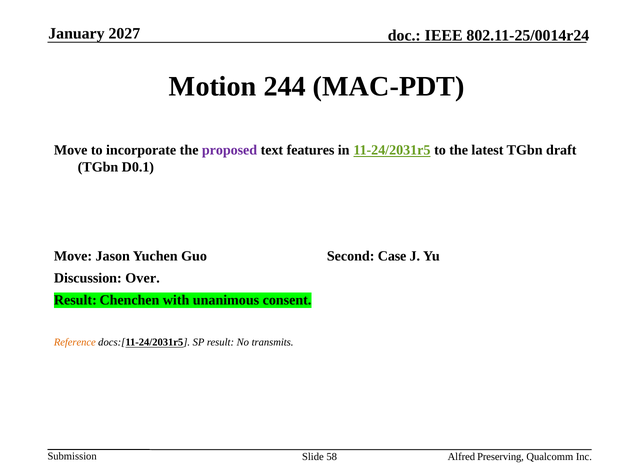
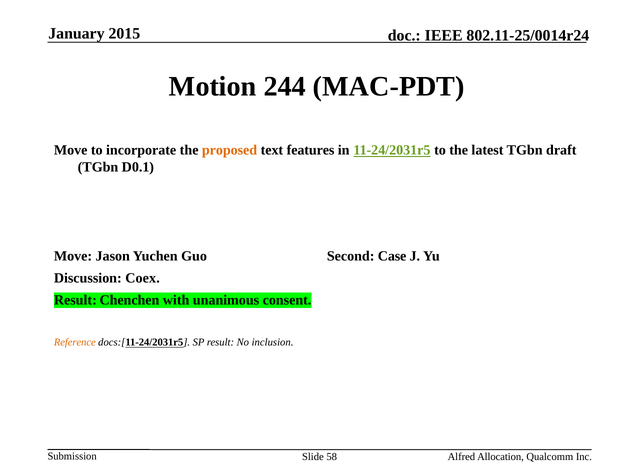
2027: 2027 -> 2015 (124, 34)
proposed colour: purple -> orange (230, 150)
Over: Over -> Coex (143, 278)
transmits: transmits -> inclusion (273, 342)
Preserving: Preserving -> Allocation (501, 456)
